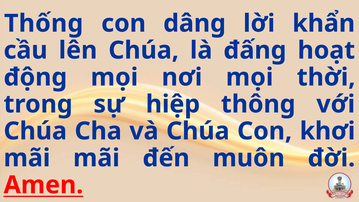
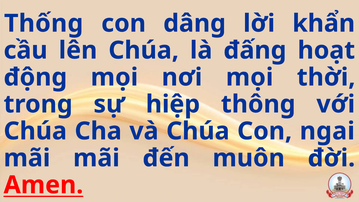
khơi: khơi -> ngai (327, 131)
